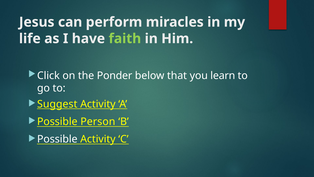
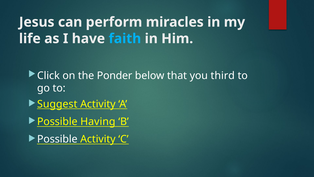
faith colour: light green -> light blue (125, 39)
learn: learn -> third (223, 75)
Person: Person -> Having (98, 121)
